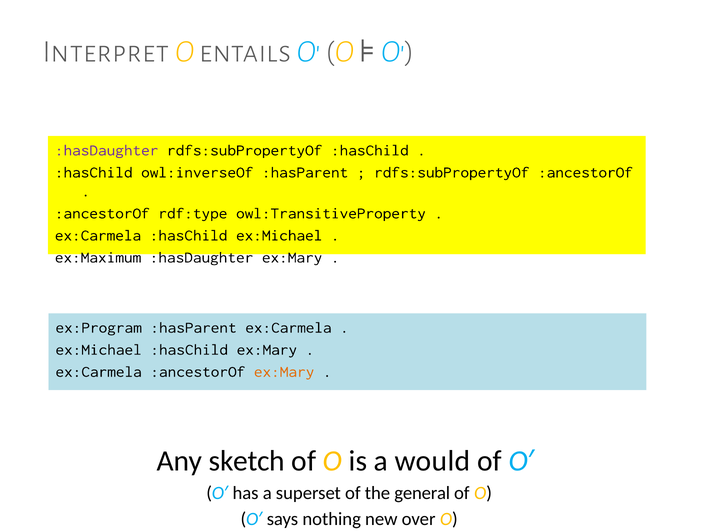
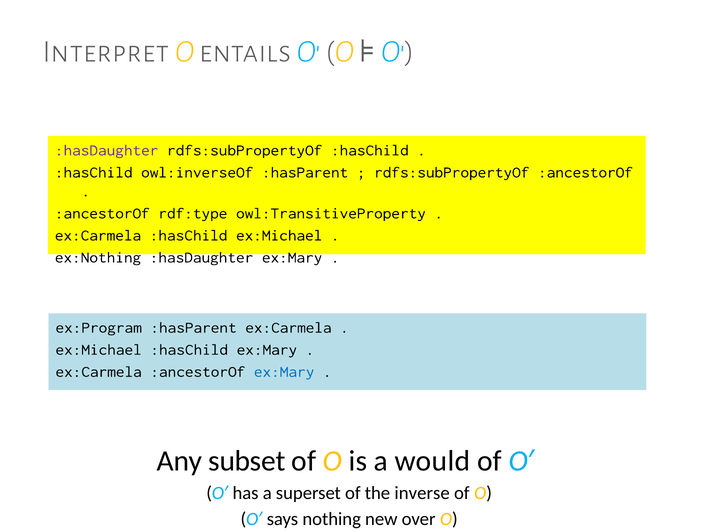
ex:Maximum: ex:Maximum -> ex:Nothing (98, 257)
ex:Mary colour: orange -> blue (284, 371)
sketch: sketch -> subset (247, 461)
general: general -> inverse (422, 493)
